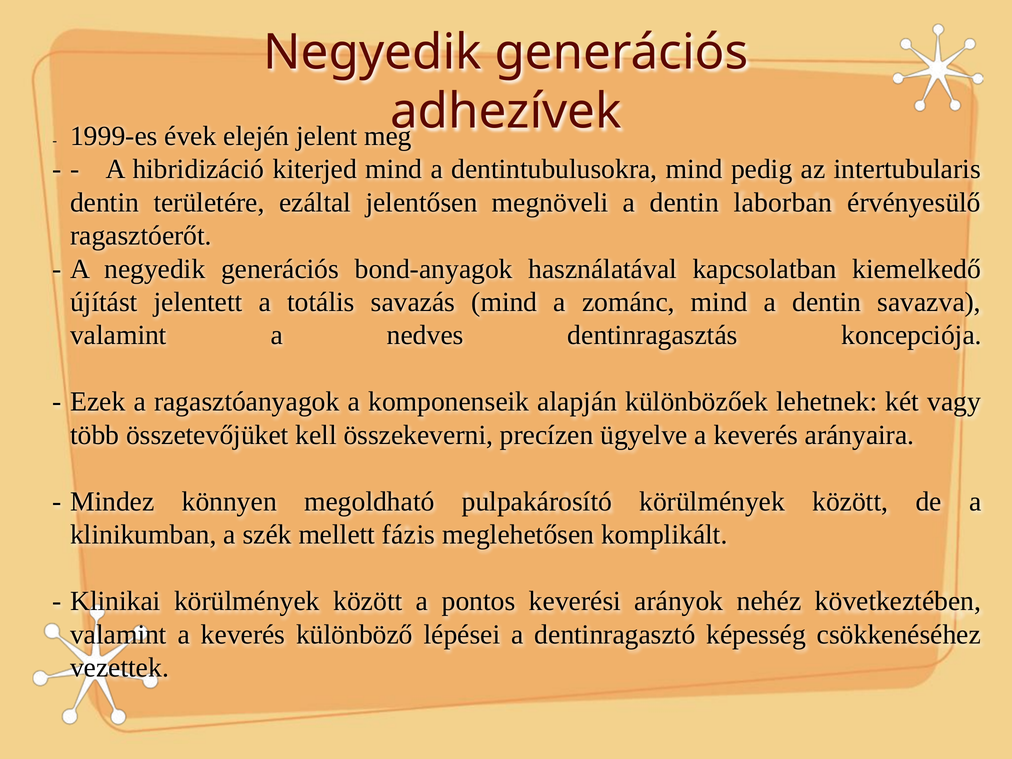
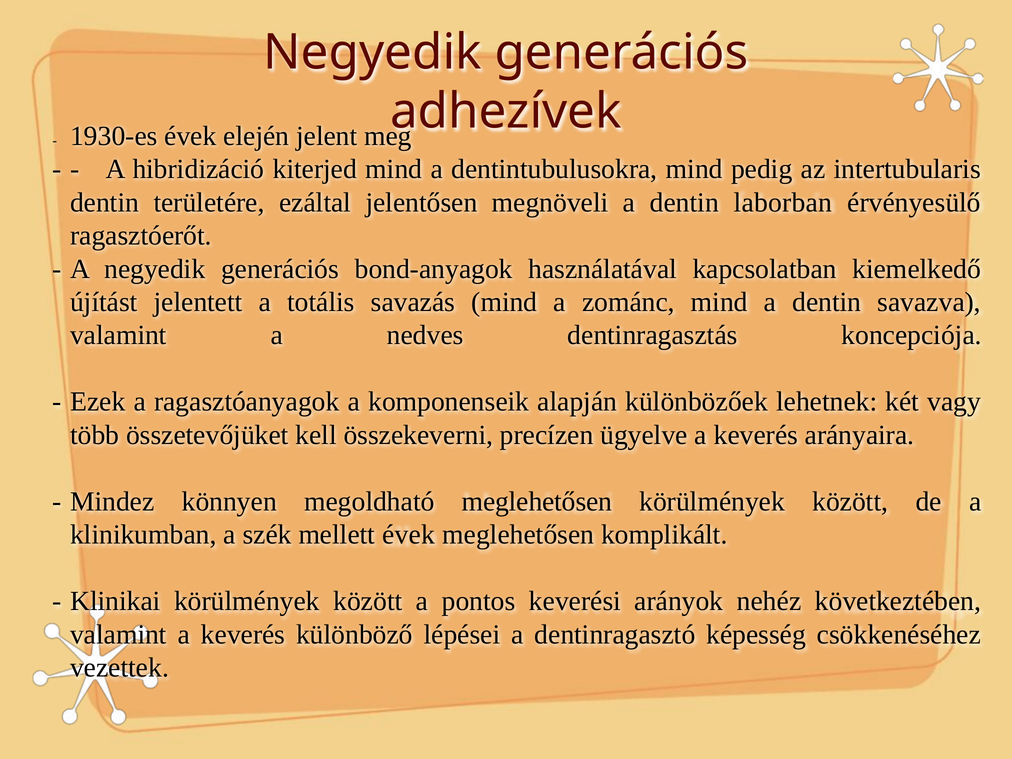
1999-es: 1999-es -> 1930-es (114, 136)
megoldható pulpakárosító: pulpakárosító -> meglehetősen (537, 501)
mellett fázis: fázis -> évek (409, 535)
